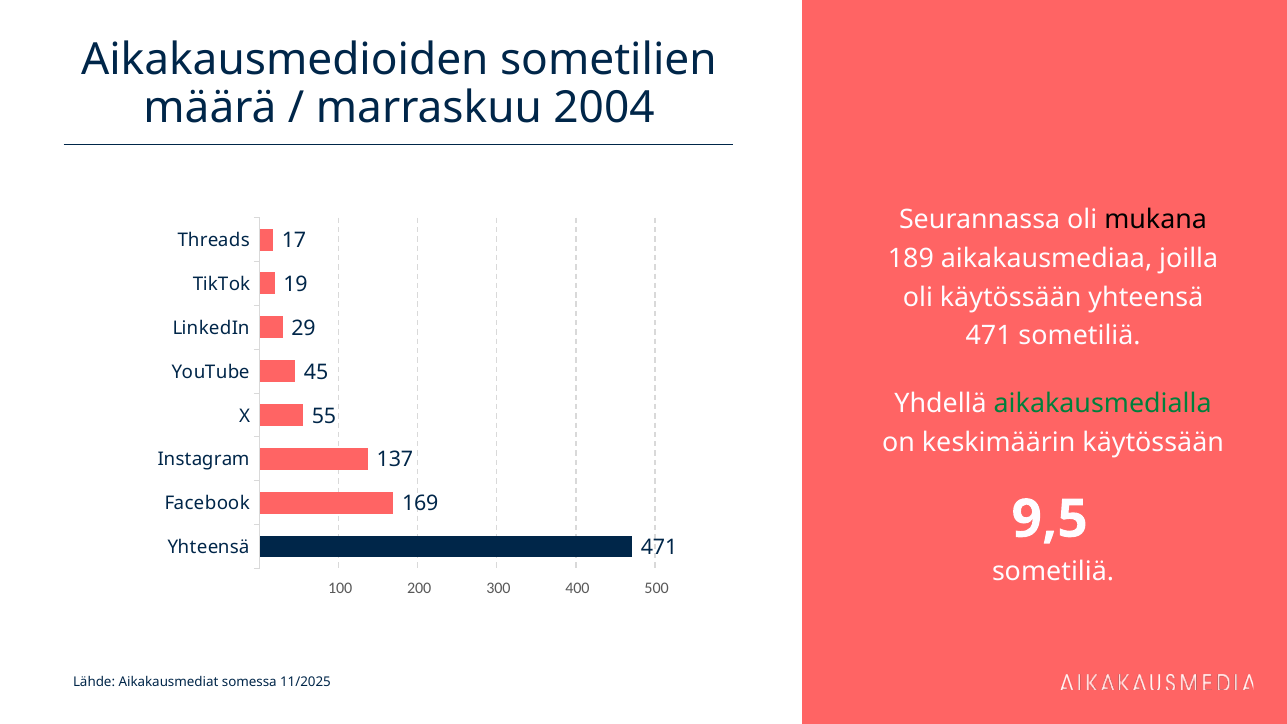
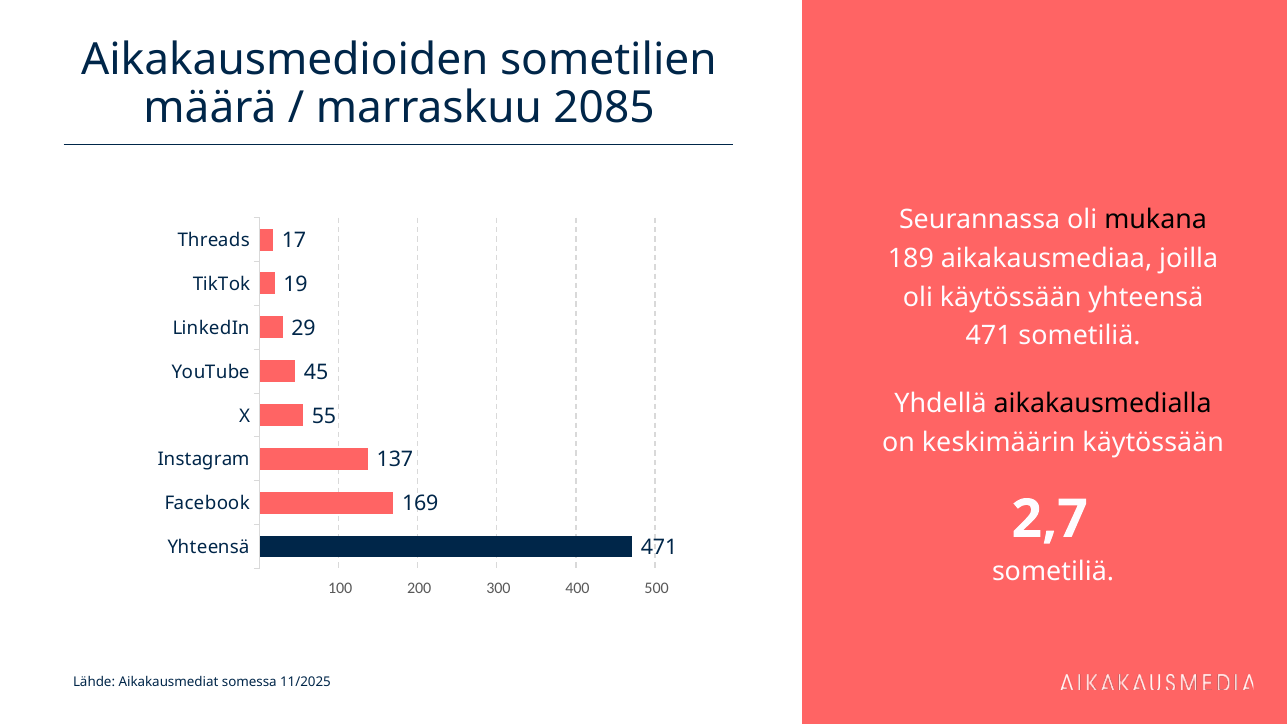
2004: 2004 -> 2085 (604, 108)
aikakausmedialla colour: green -> black (1103, 404)
9,5: 9,5 -> 2,7 (1050, 519)
